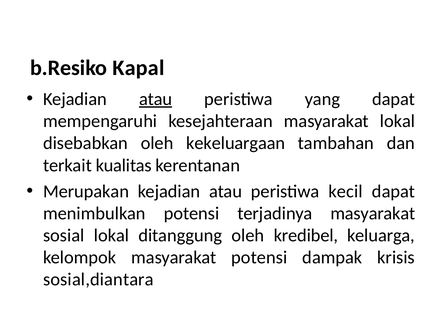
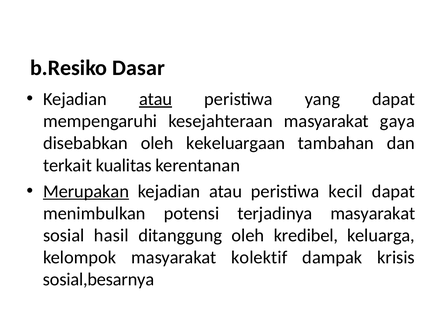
Kapal: Kapal -> Dasar (139, 68)
masyarakat lokal: lokal -> gaya (397, 121)
Merupakan underline: none -> present (86, 192)
sosial lokal: lokal -> hasil (111, 236)
masyarakat potensi: potensi -> kolektif (259, 258)
sosial,diantara: sosial,diantara -> sosial,besarnya (99, 280)
